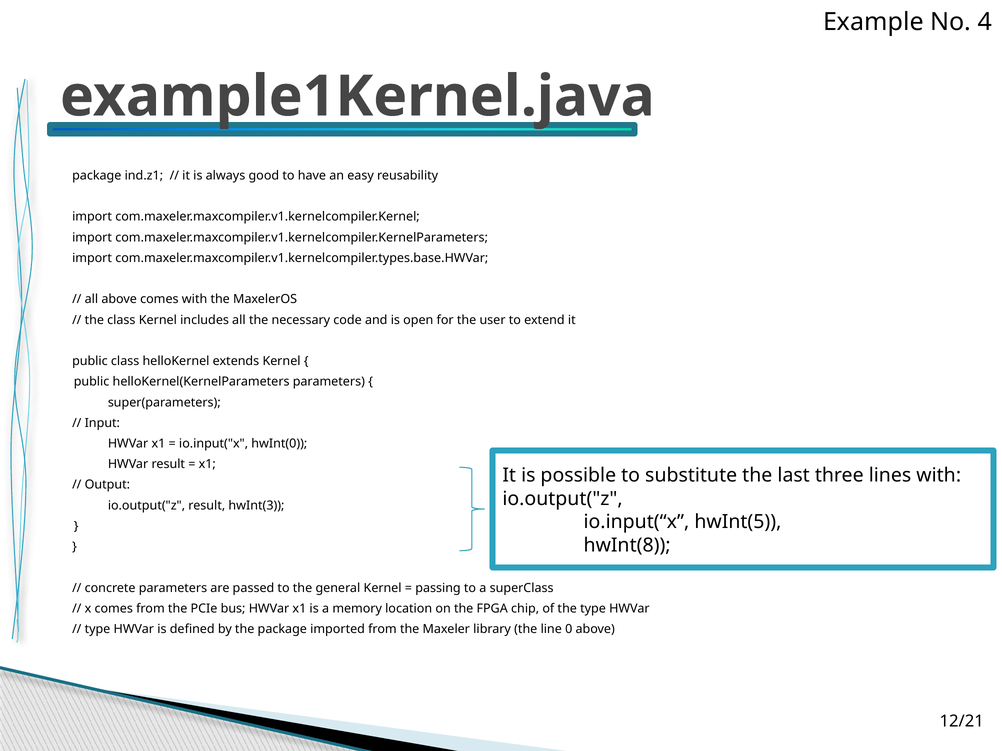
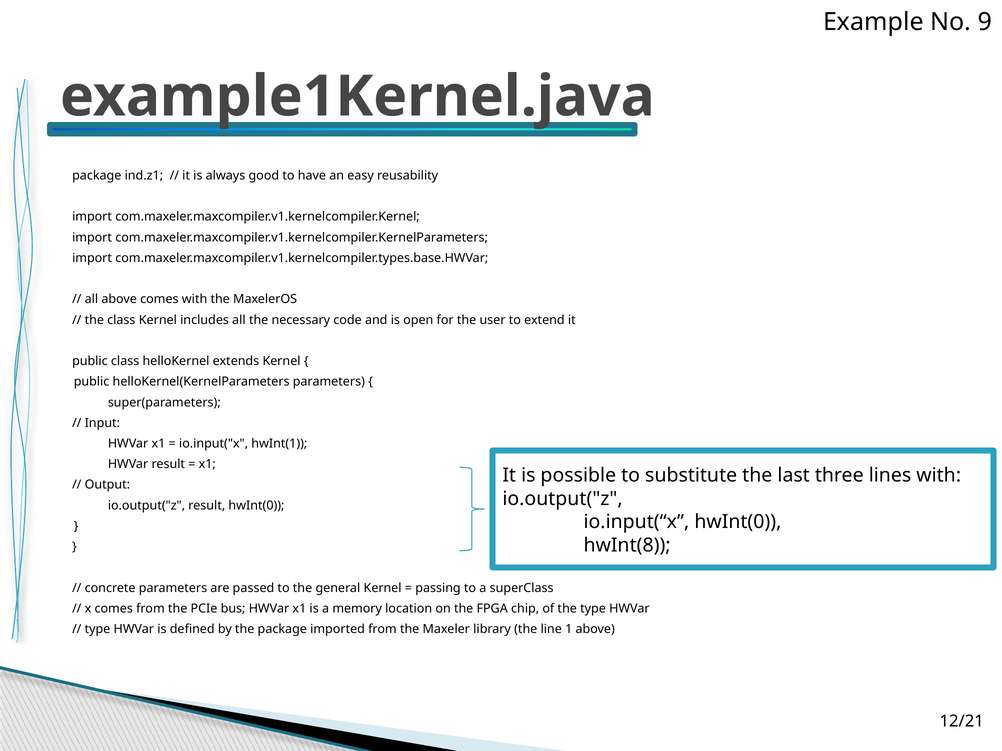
4: 4 -> 9 (985, 22)
hwInt(0: hwInt(0 -> hwInt(1 (279, 444)
result hwInt(3: hwInt(3 -> hwInt(0 (256, 506)
io.input(“x hwInt(5: hwInt(5 -> hwInt(0 (738, 522)
0: 0 -> 1 (569, 630)
